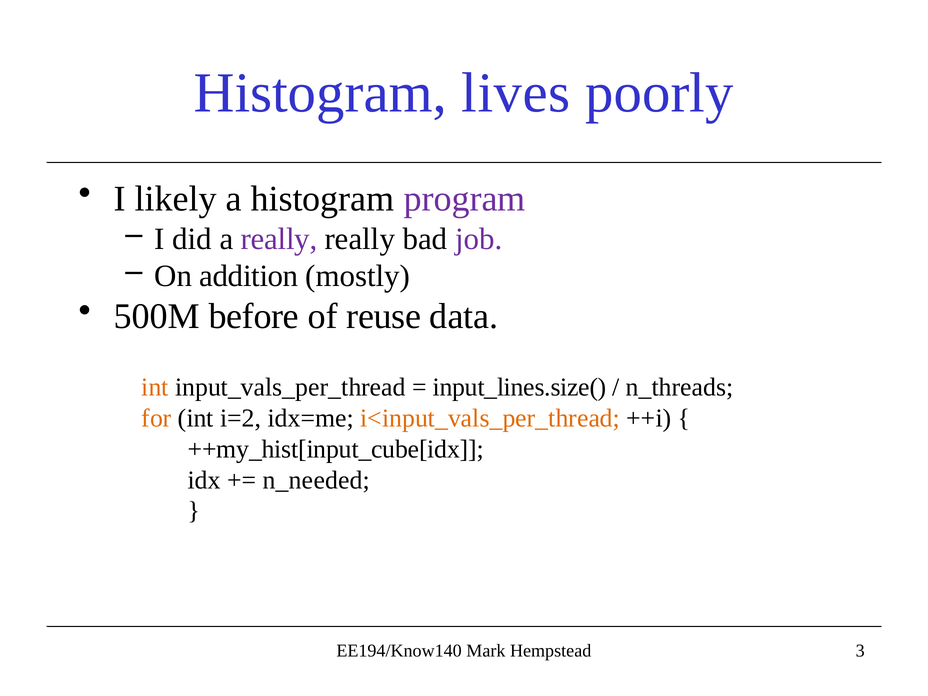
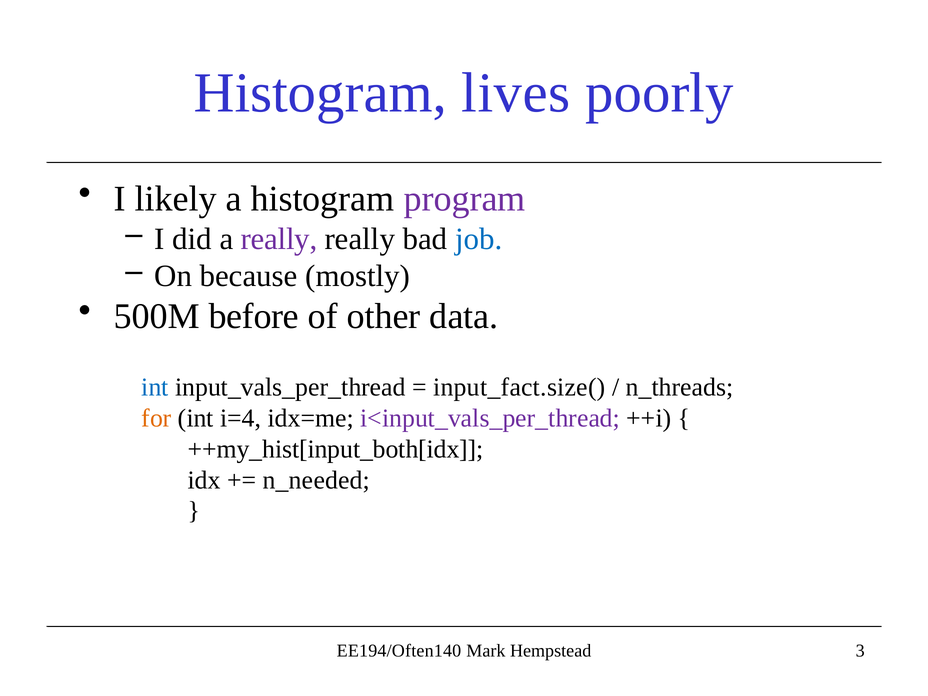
job colour: purple -> blue (479, 239)
addition: addition -> because (249, 276)
reuse: reuse -> other (384, 317)
int colour: orange -> blue (155, 387)
input_lines.size(: input_lines.size( -> input_fact.size( (519, 387)
i=2: i=2 -> i=4 (241, 418)
i<input_vals_per_thread colour: orange -> purple (490, 418)
++my_hist[input_cube[idx: ++my_hist[input_cube[idx -> ++my_hist[input_both[idx (336, 449)
EE194/Know140: EE194/Know140 -> EE194/Often140 (399, 651)
